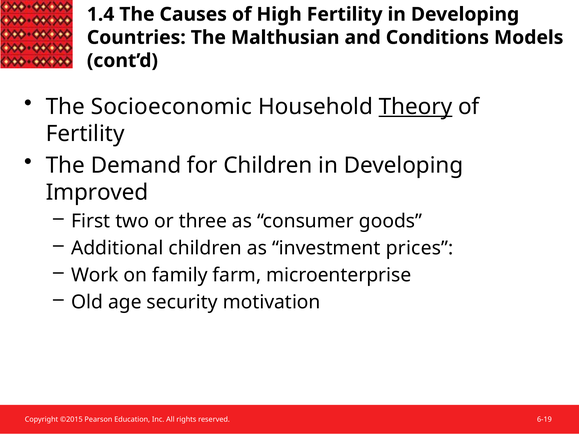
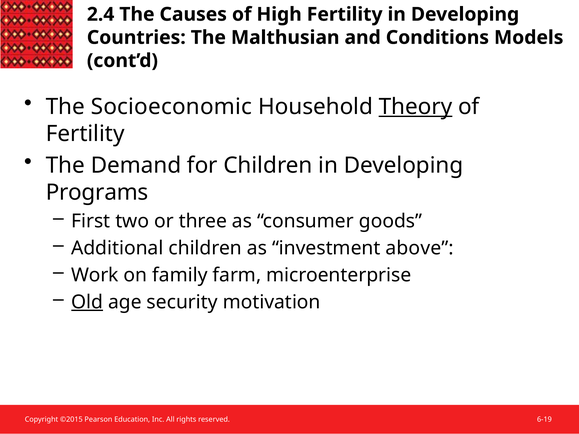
1.4: 1.4 -> 2.4 (101, 14)
Improved: Improved -> Programs (97, 192)
prices: prices -> above (420, 248)
Old underline: none -> present (87, 302)
